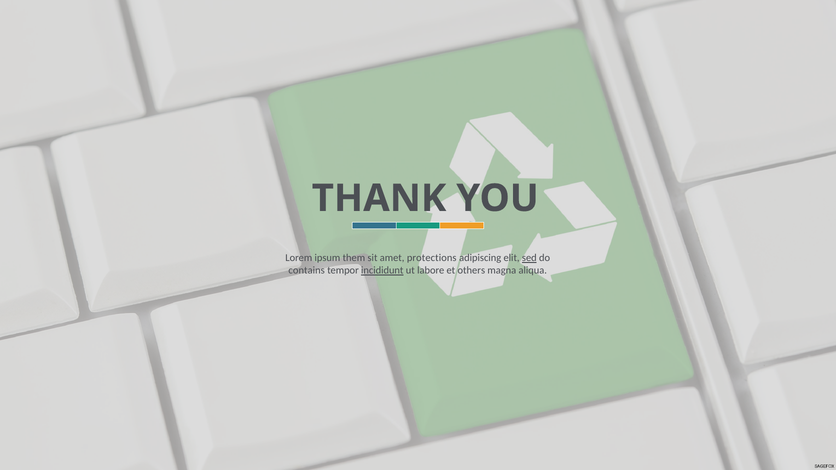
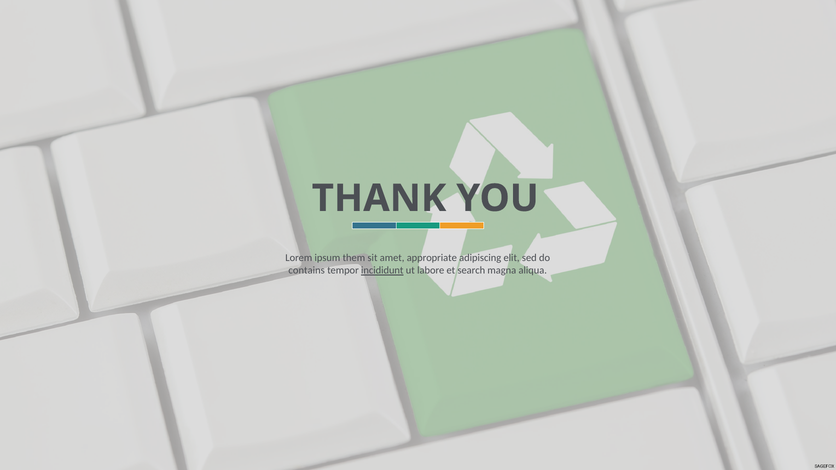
protections: protections -> appropriate (432, 258)
sed underline: present -> none (529, 258)
others: others -> search (471, 271)
